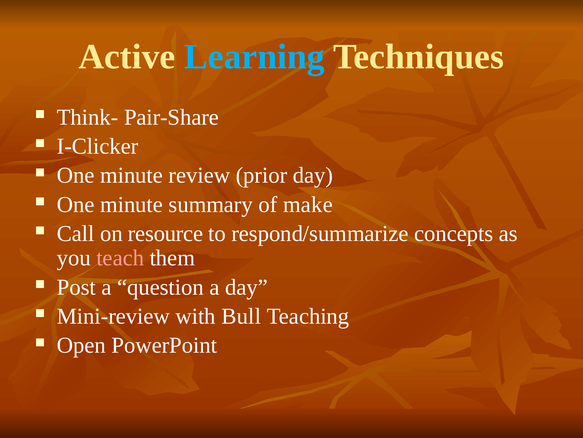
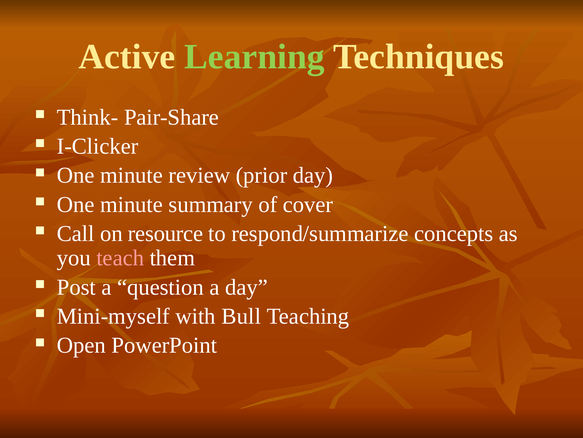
Learning colour: light blue -> light green (254, 57)
make: make -> cover (308, 204)
Mini-review: Mini-review -> Mini-myself (113, 316)
